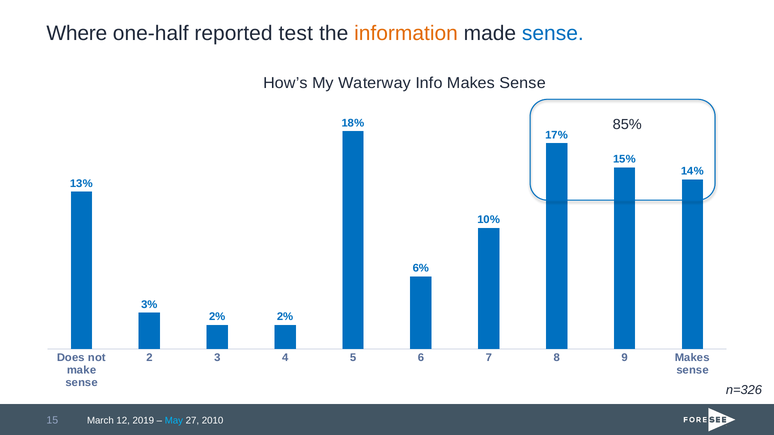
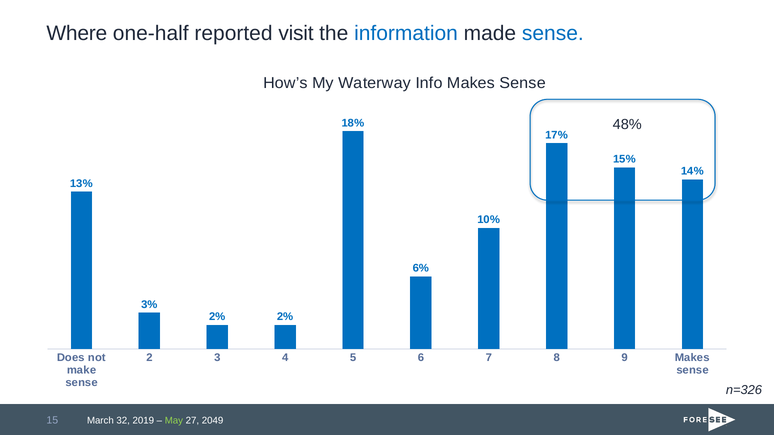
test: test -> visit (296, 33)
information colour: orange -> blue (406, 33)
85%: 85% -> 48% (627, 124)
12: 12 -> 32 (123, 421)
May colour: light blue -> light green (174, 421)
2010: 2010 -> 2049 (213, 421)
